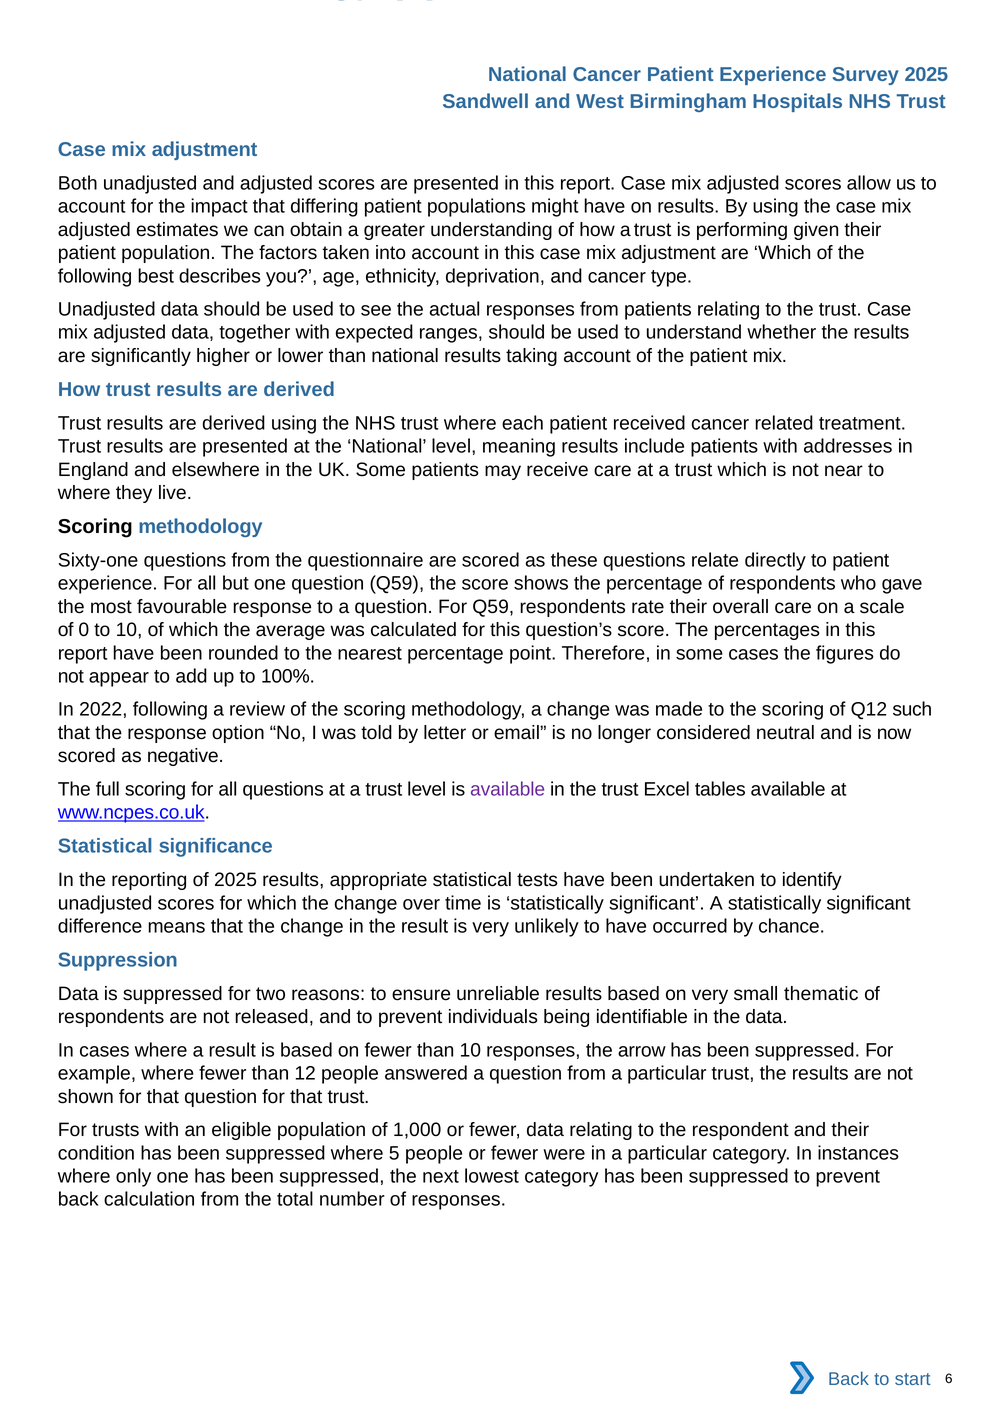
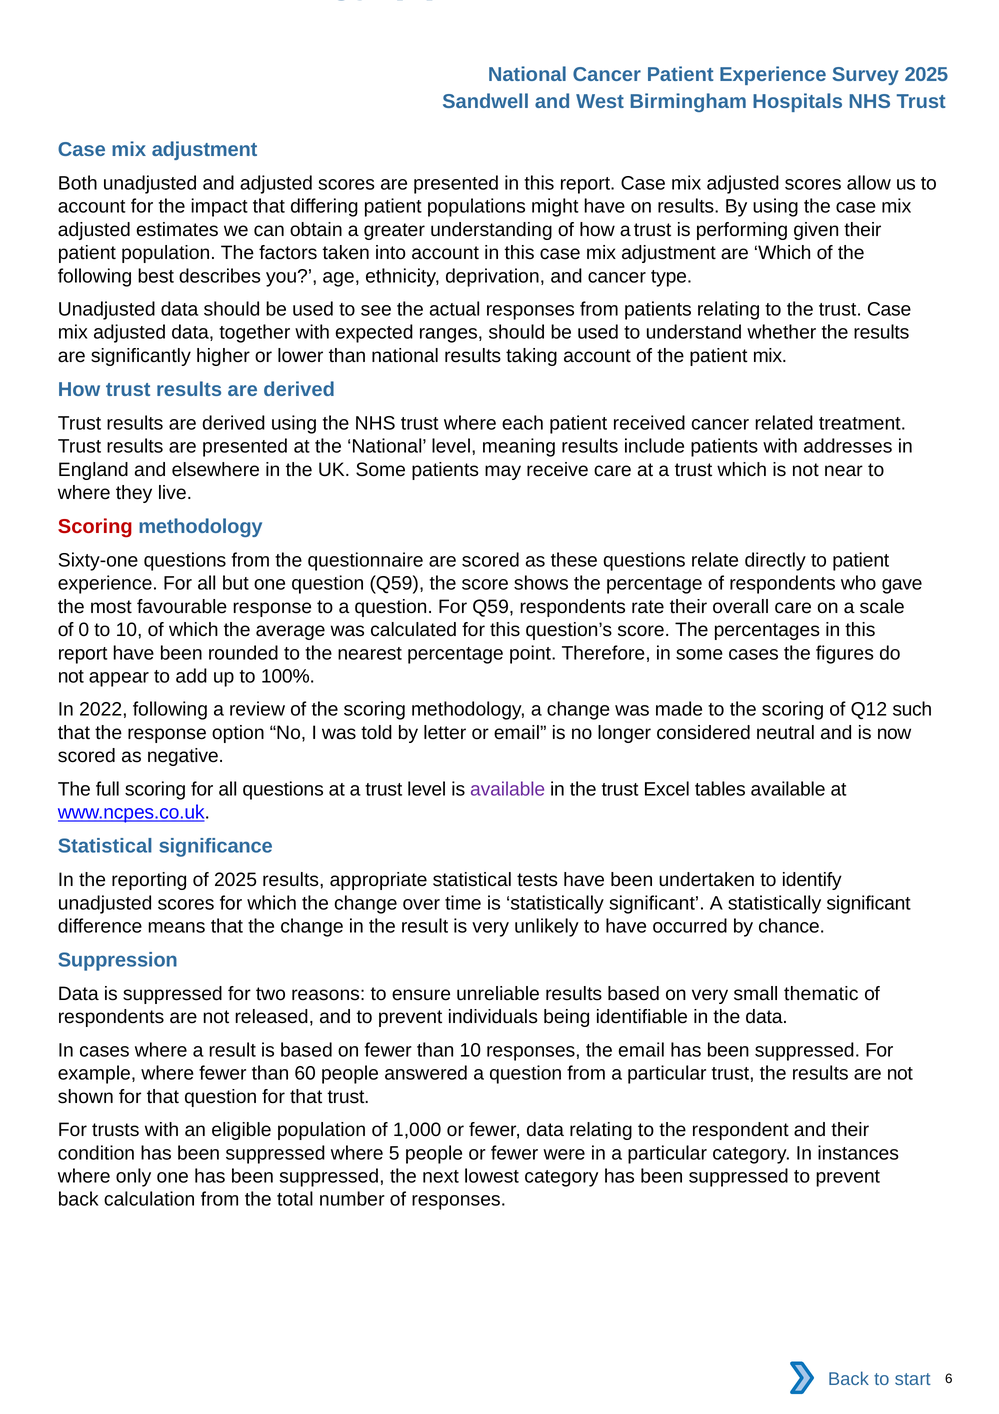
Scoring colour: black -> red (95, 527)
the arrow: arrow -> email (641, 1050)
12: 12 -> 60 (305, 1073)
